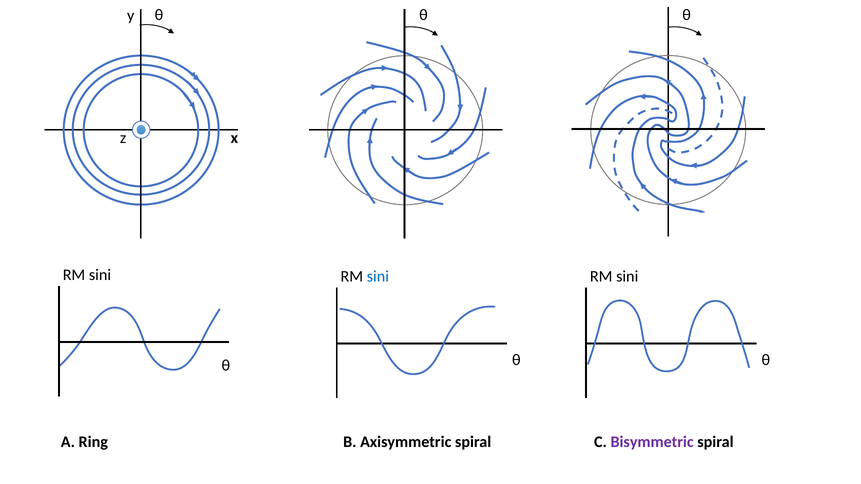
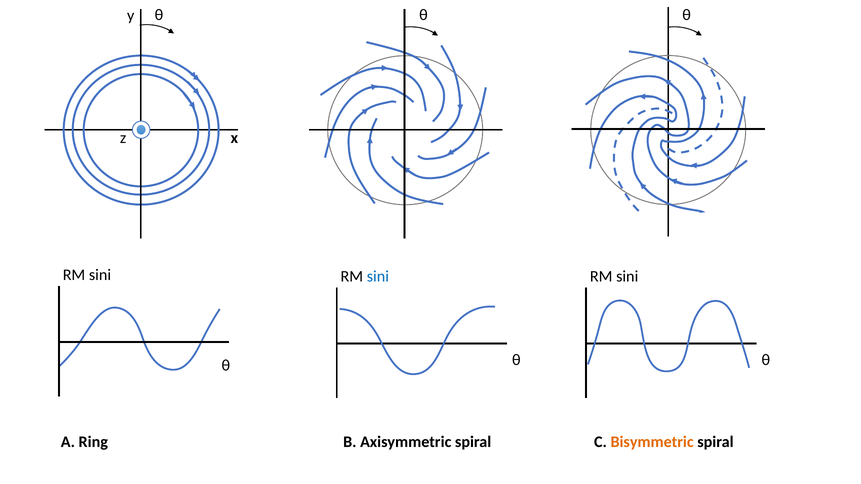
Bisymmetric colour: purple -> orange (652, 442)
